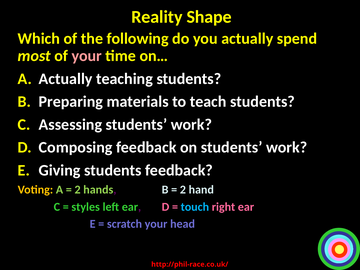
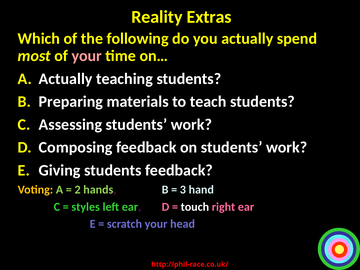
Shape: Shape -> Extras (209, 17)
2: 2 -> 3 (183, 190)
touch colour: light blue -> white (195, 207)
